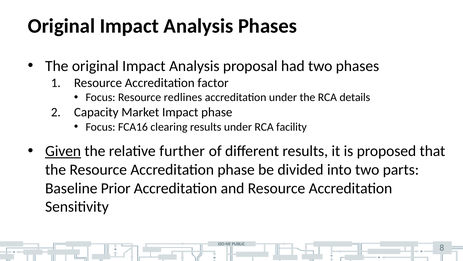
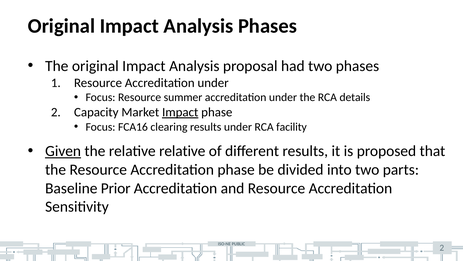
Resource Accreditation factor: factor -> under (213, 83)
redlines: redlines -> summer (183, 97)
Impact underline: none -> present (180, 112)
relative further: further -> relative (182, 151)
8: 8 -> 2 (442, 247)
